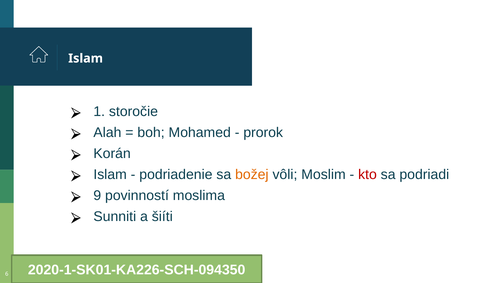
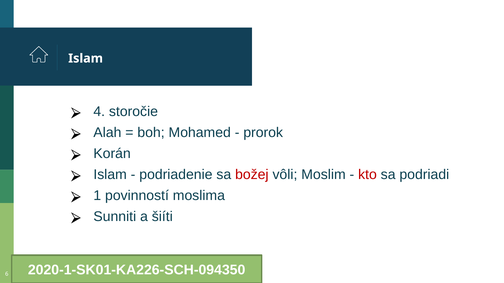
1: 1 -> 4 (99, 112)
božej colour: orange -> red (252, 175)
9: 9 -> 1 (97, 196)
